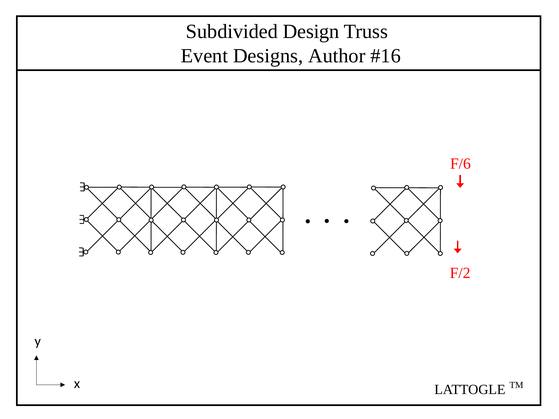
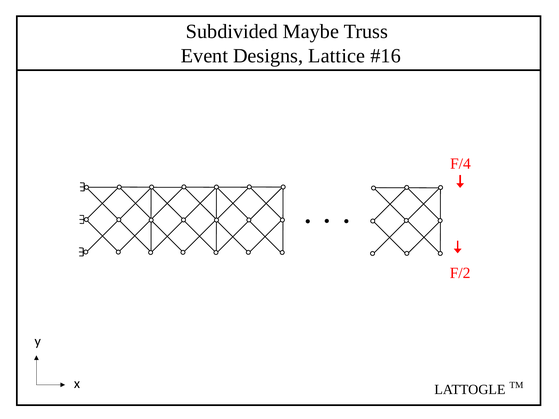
Design: Design -> Maybe (311, 32)
Author: Author -> Lattice (337, 56)
F/6: F/6 -> F/4 (460, 164)
